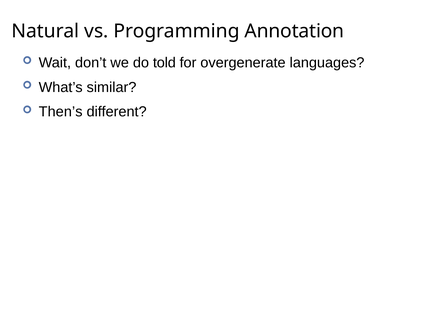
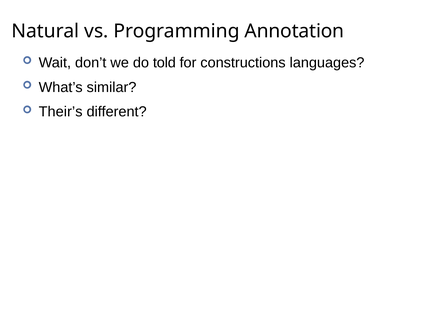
overgenerate: overgenerate -> constructions (243, 62)
Then’s: Then’s -> Their’s (61, 112)
